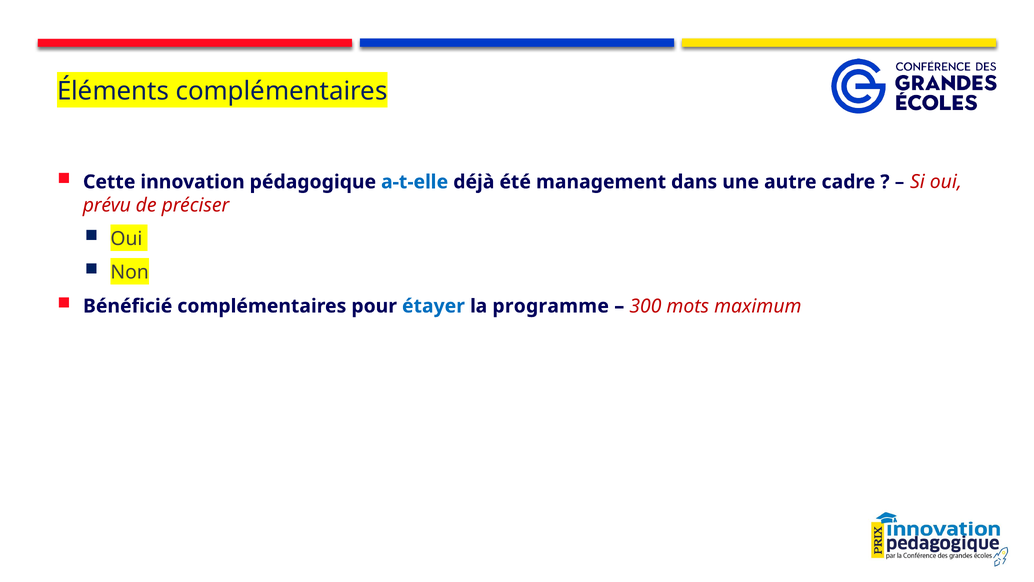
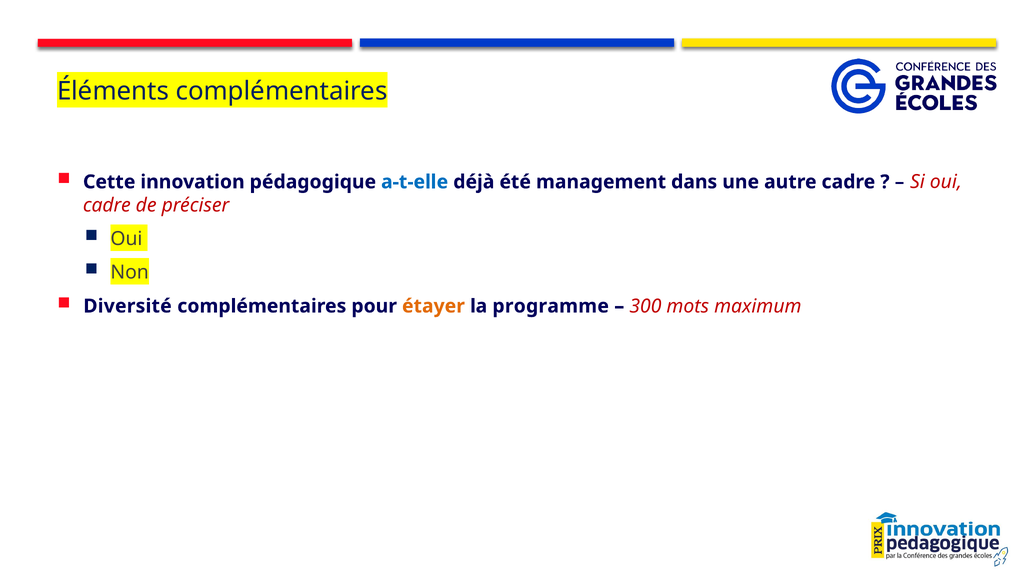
prévu: prévu -> cadre (107, 205)
Bénéficié: Bénéficié -> Diversité (128, 306)
étayer colour: blue -> orange (433, 306)
